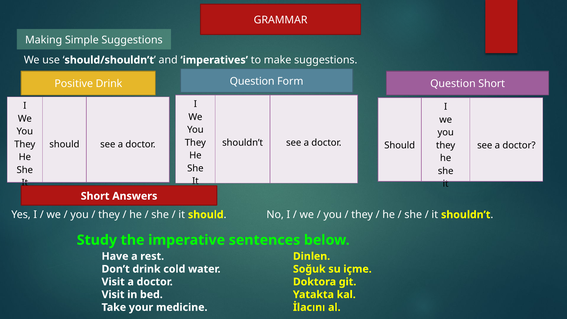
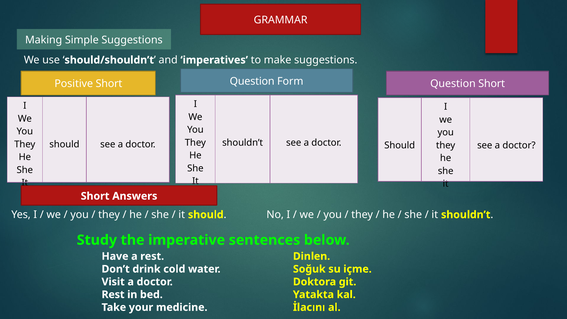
Positive Drink: Drink -> Short (109, 84)
Visit: Visit -> Rest (113, 295)
